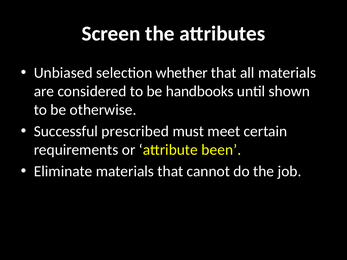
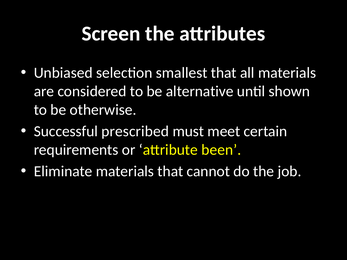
whether: whether -> smallest (182, 73)
handbooks: handbooks -> alternative (200, 91)
